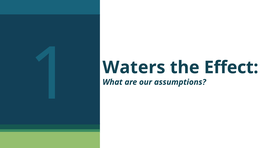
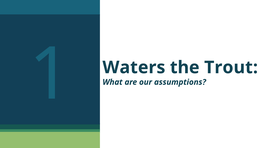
Effect: Effect -> Trout (231, 67)
